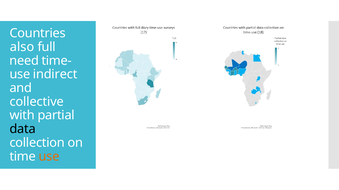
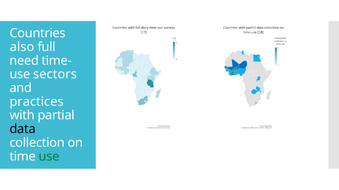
indirect: indirect -> sectors (55, 75)
collective: collective -> practices (37, 102)
use colour: orange -> green (49, 157)
